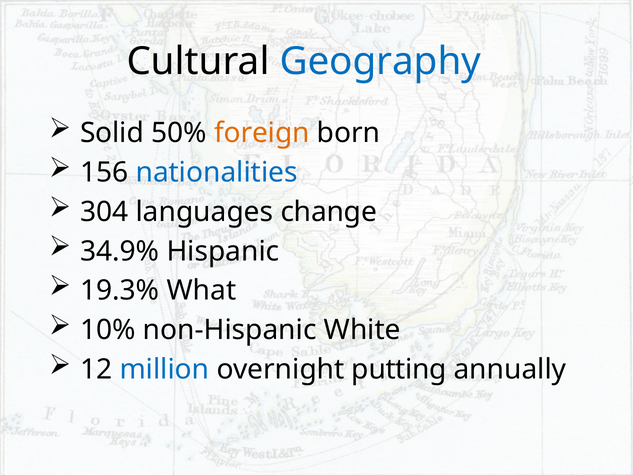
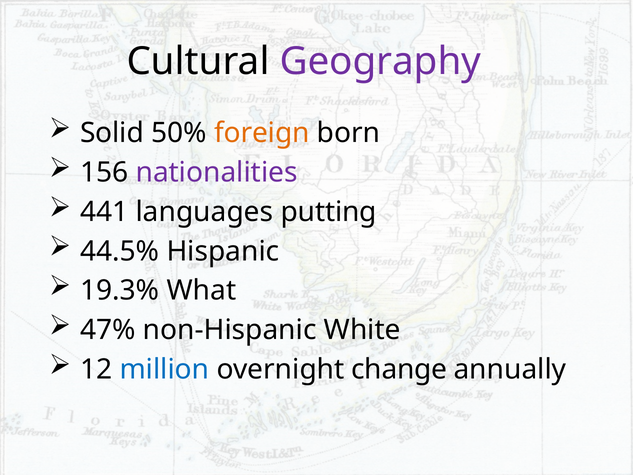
Geography colour: blue -> purple (380, 61)
nationalities colour: blue -> purple (217, 172)
304: 304 -> 441 (104, 212)
change: change -> putting (329, 212)
34.9%: 34.9% -> 44.5% (120, 251)
10%: 10% -> 47% (108, 330)
putting: putting -> change (399, 369)
